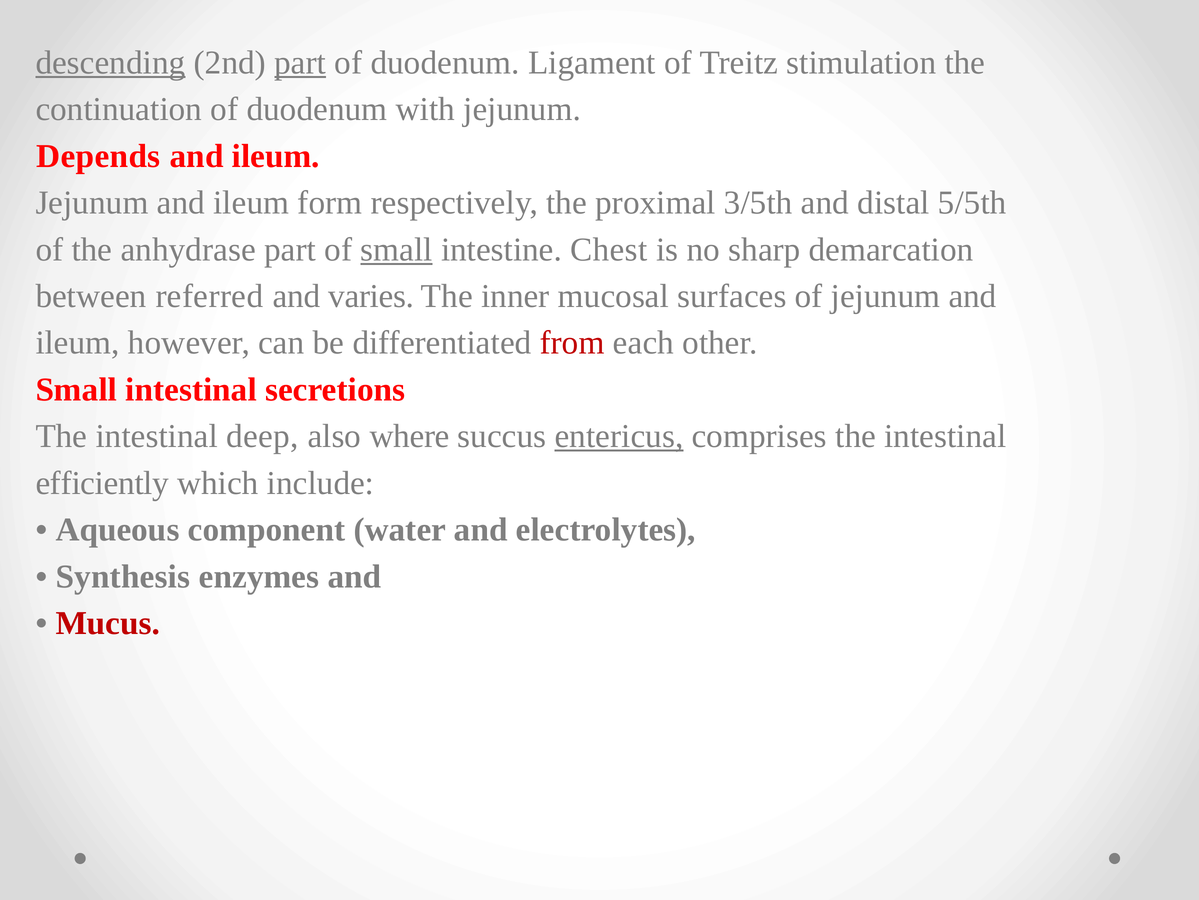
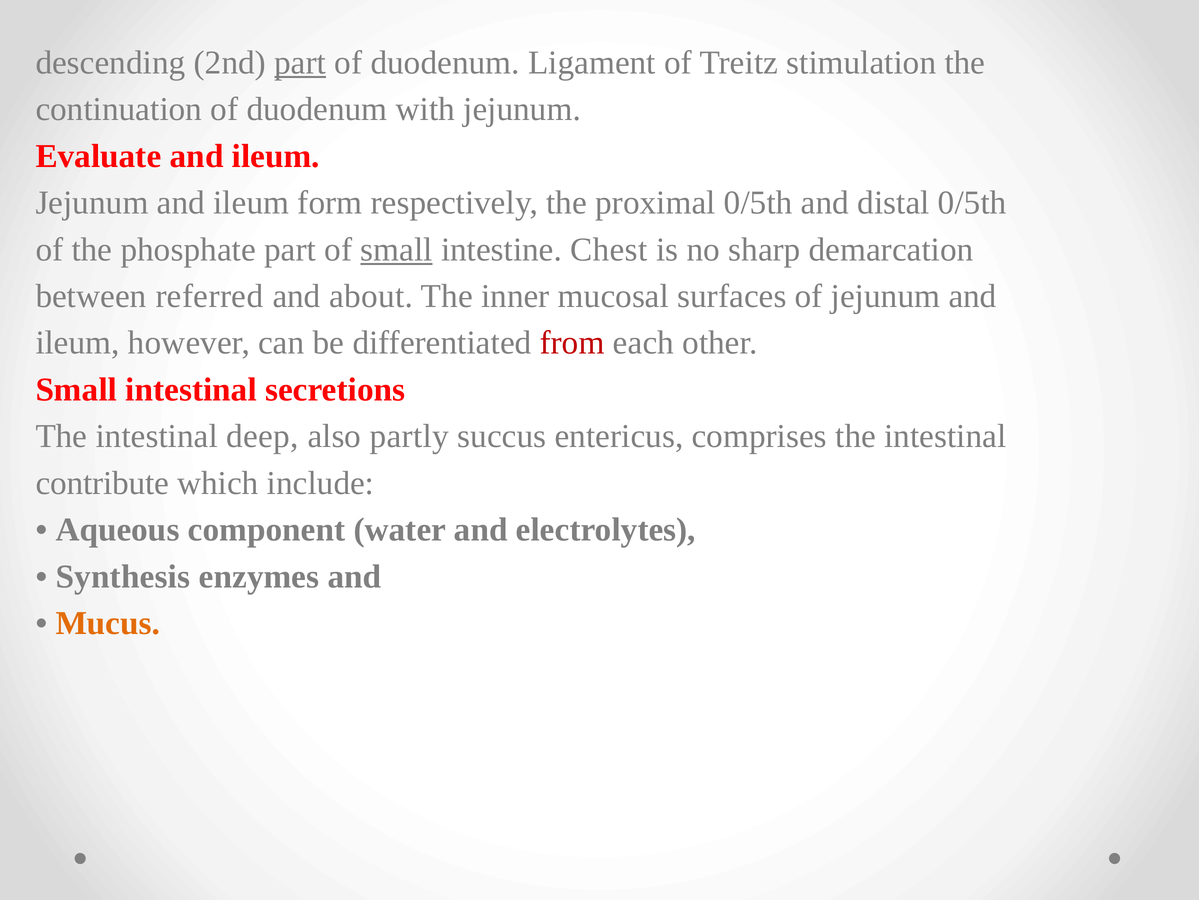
descending underline: present -> none (110, 63)
Depends: Depends -> Evaluate (98, 156)
proximal 3/5th: 3/5th -> 0/5th (758, 203)
distal 5/5th: 5/5th -> 0/5th (972, 203)
anhydrase: anhydrase -> phosphate (188, 249)
varies: varies -> about (371, 296)
where: where -> partly (409, 436)
entericus underline: present -> none (619, 436)
efficiently: efficiently -> contribute (102, 483)
Mucus colour: red -> orange (108, 623)
